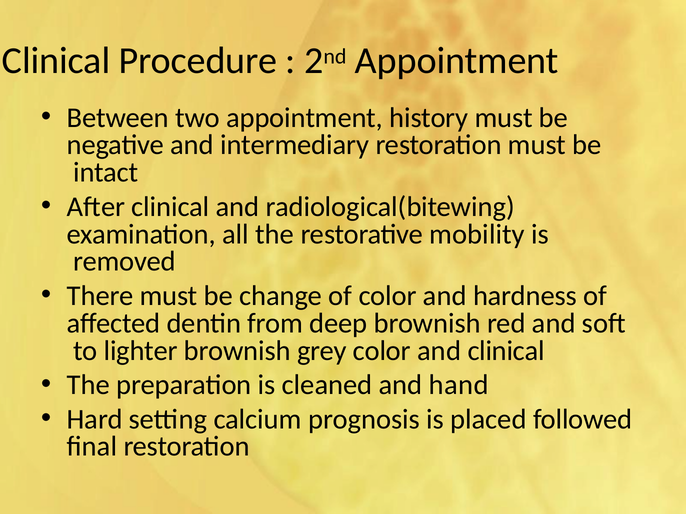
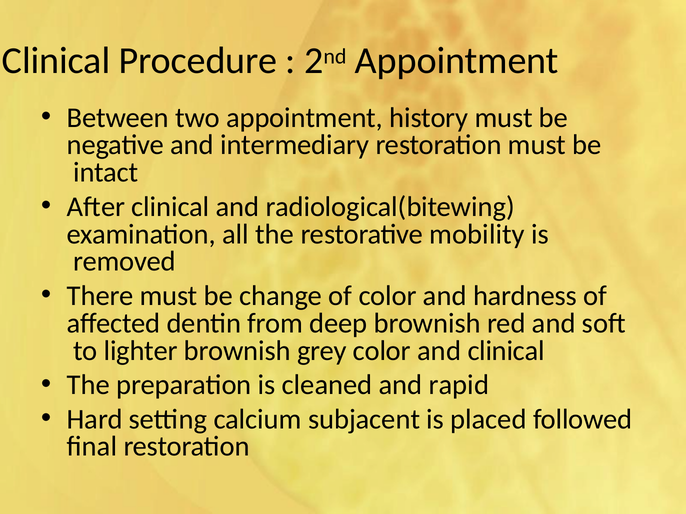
hand: hand -> rapid (459, 385)
prognosis: prognosis -> subjacent (364, 420)
